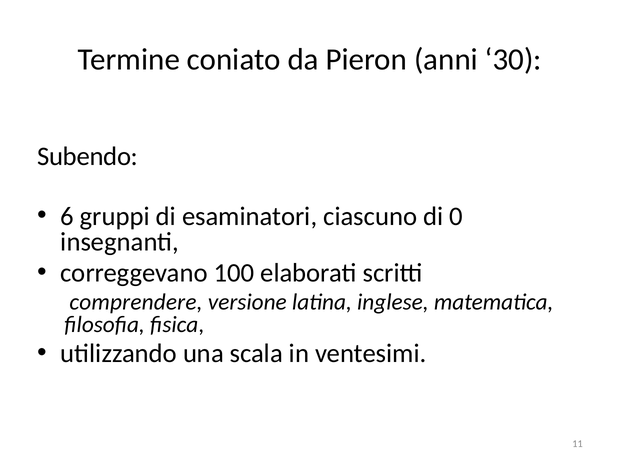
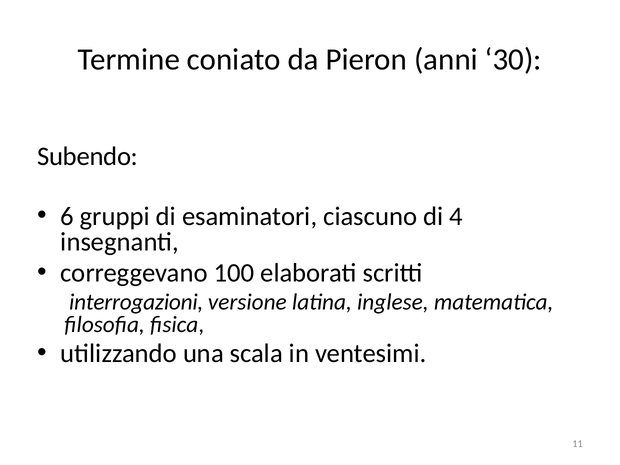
0: 0 -> 4 (456, 216)
comprendere: comprendere -> interrogazioni (136, 302)
